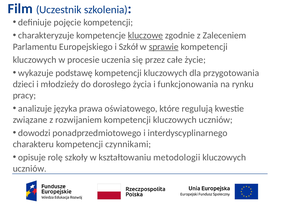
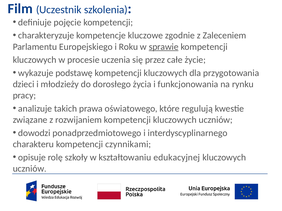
kluczowe underline: present -> none (145, 36)
Szkół: Szkół -> Roku (128, 47)
języka: języka -> takich (66, 109)
metodologii: metodologii -> edukacyjnej (177, 158)
